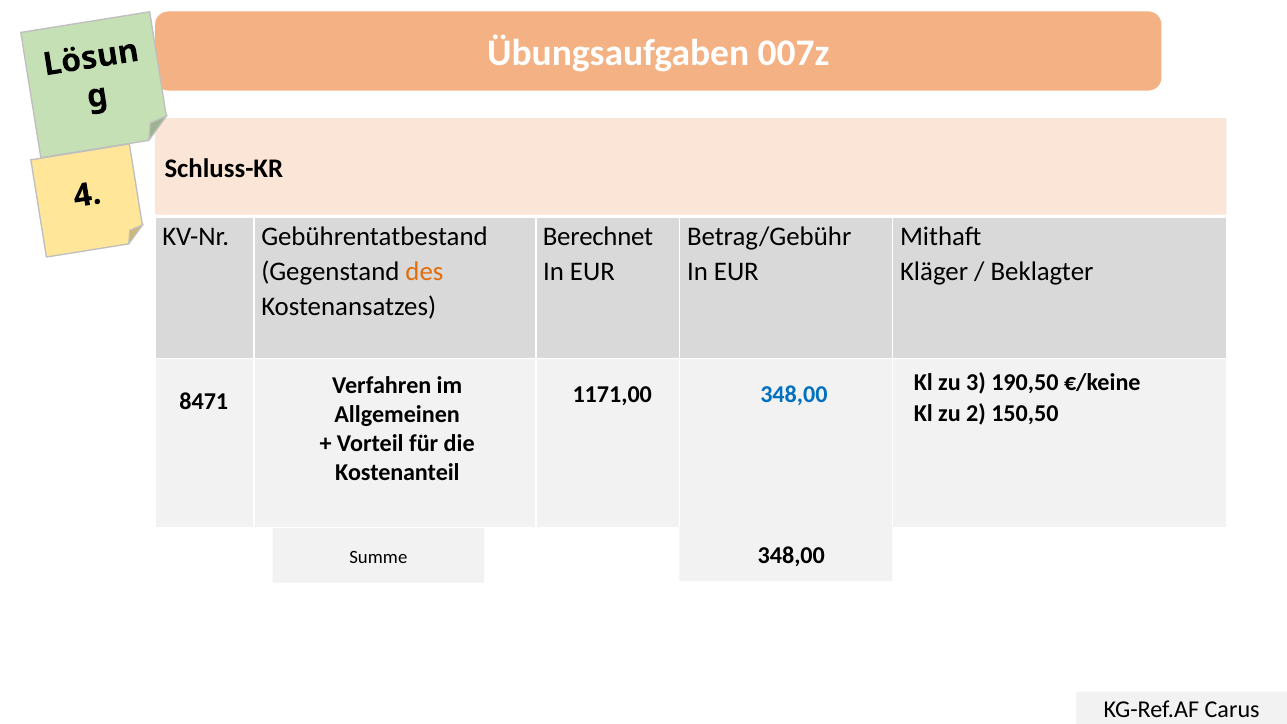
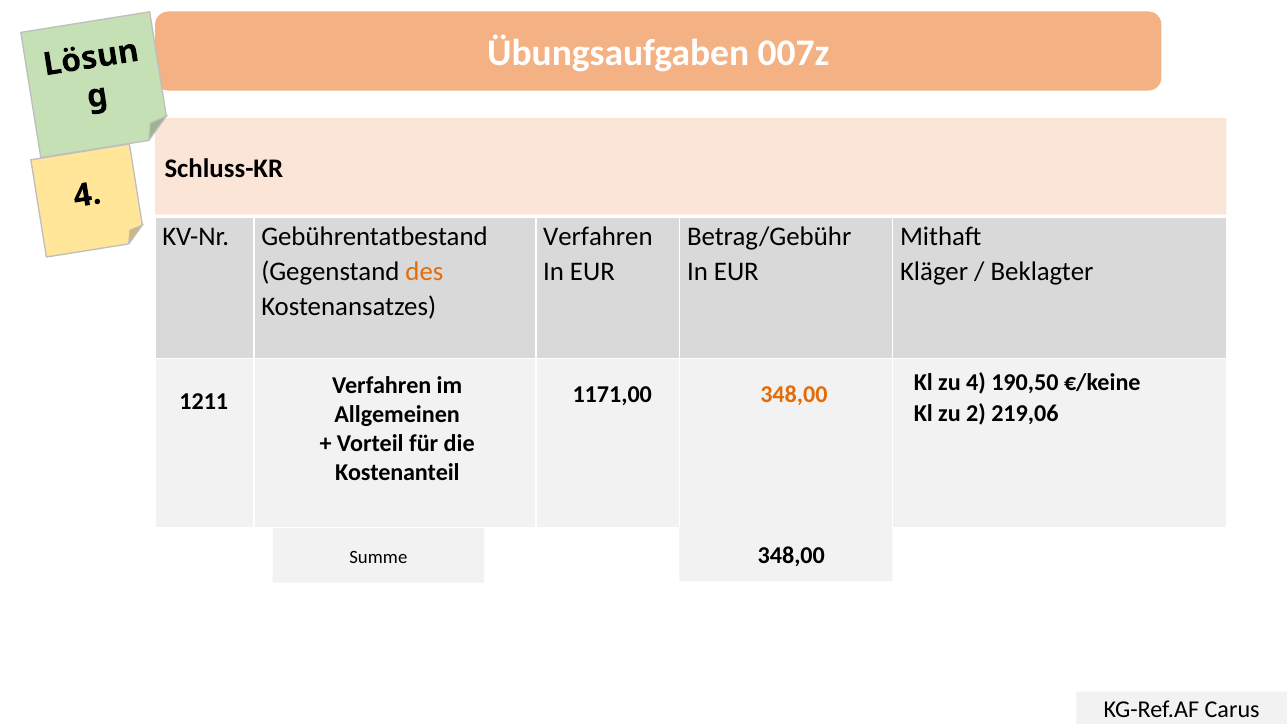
Berechnet: Berechnet -> Verfahren (598, 237)
zu 3: 3 -> 4 (976, 382)
348,00 colour: blue -> orange (794, 395)
8471: 8471 -> 1211 (204, 401)
150,50: 150,50 -> 219,06 (1025, 413)
